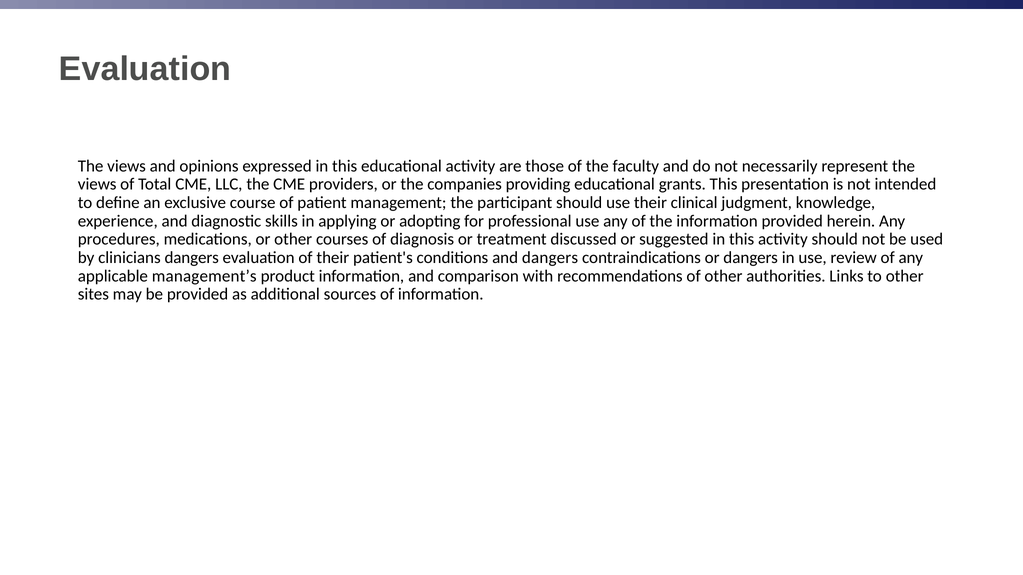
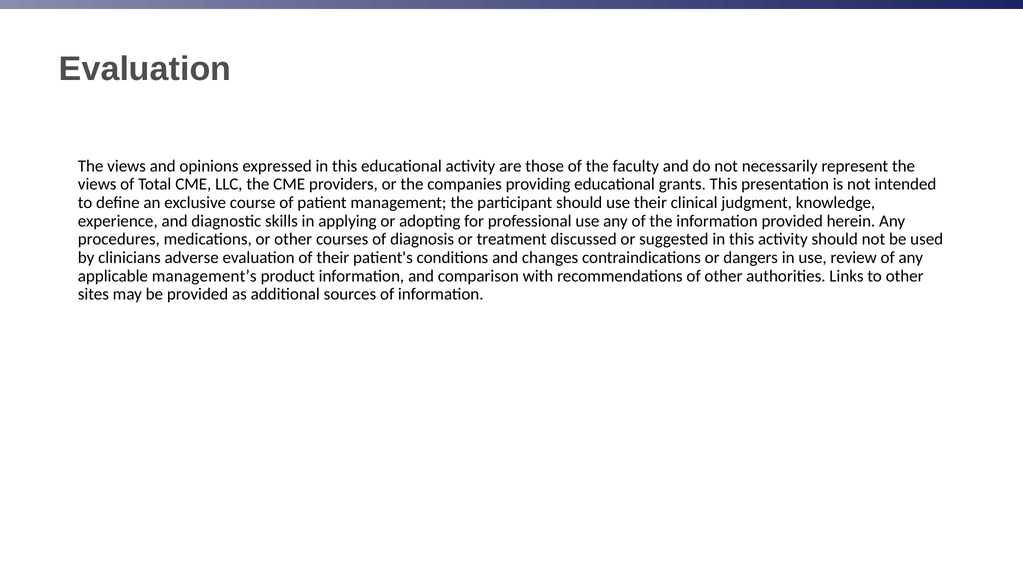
clinicians dangers: dangers -> adverse (192, 258)
and dangers: dangers -> changes (550, 258)
